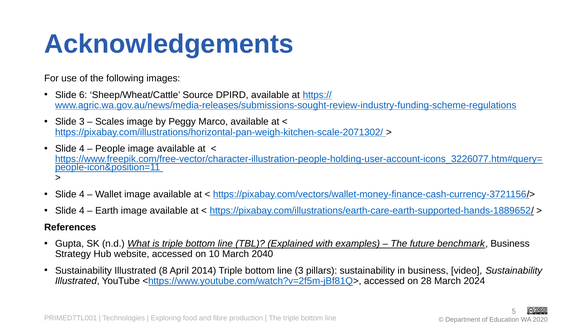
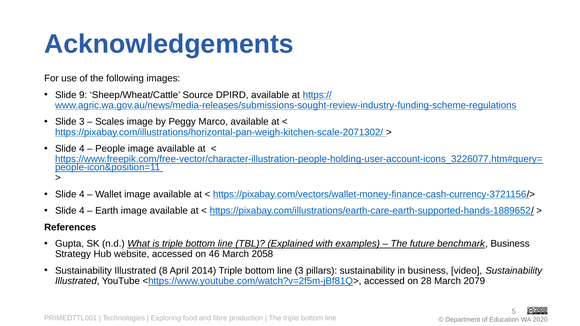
6: 6 -> 9 (83, 95)
10: 10 -> 46 (214, 254)
2040: 2040 -> 2058 (262, 254)
2024: 2024 -> 2079 (474, 281)
